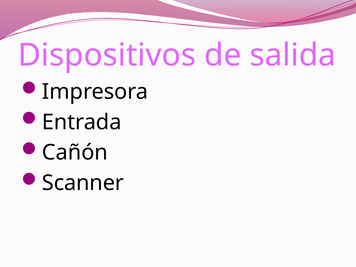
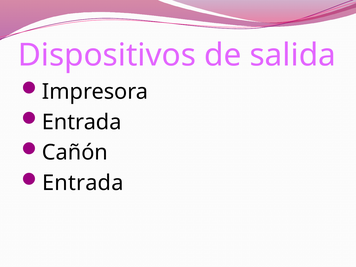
Scanner: Scanner -> Entrada (83, 183)
